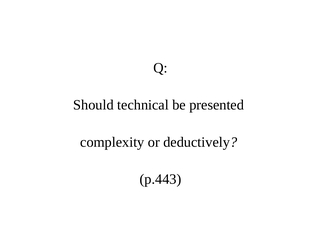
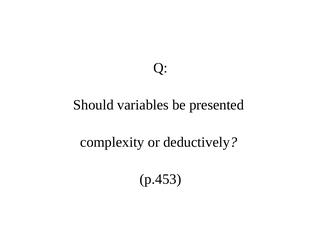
technical: technical -> variables (143, 105)
p.443: p.443 -> p.453 (160, 179)
